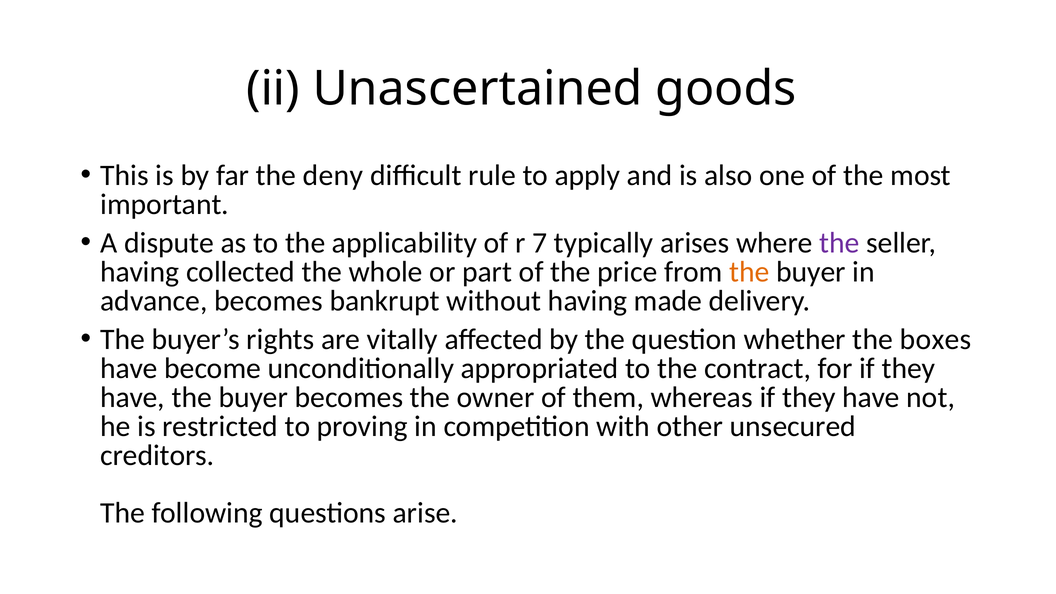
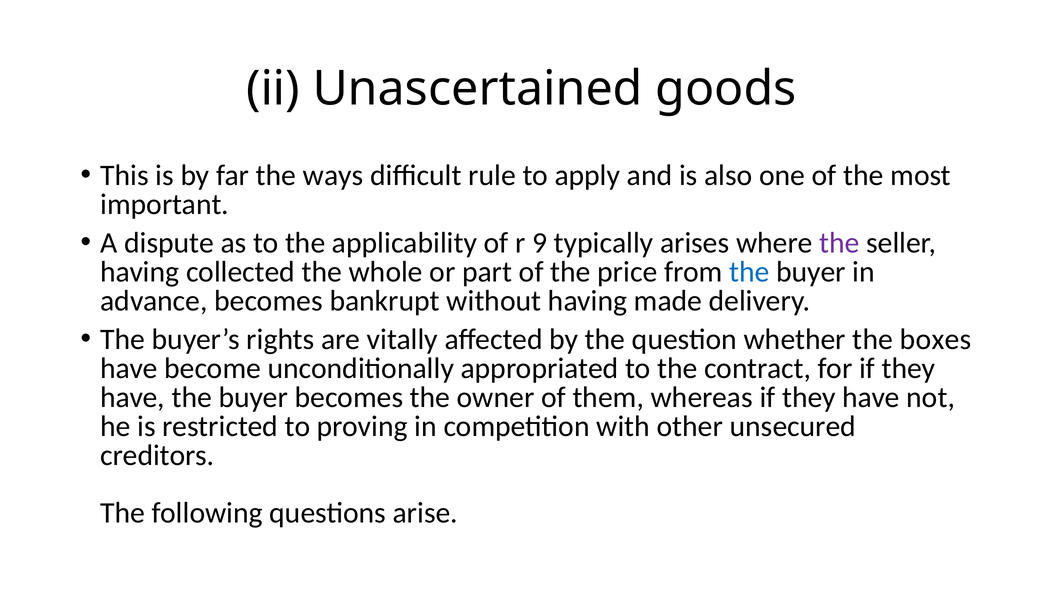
deny: deny -> ways (333, 175)
7: 7 -> 9 (540, 243)
the colour: orange -> blue (749, 272)
